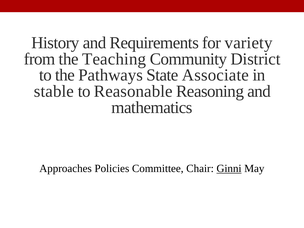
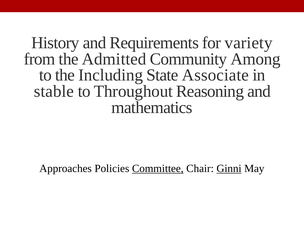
Teaching: Teaching -> Admitted (114, 59)
District: District -> Among (256, 59)
Pathways: Pathways -> Including (111, 75)
Reasonable: Reasonable -> Throughout (133, 91)
Committee underline: none -> present (158, 169)
